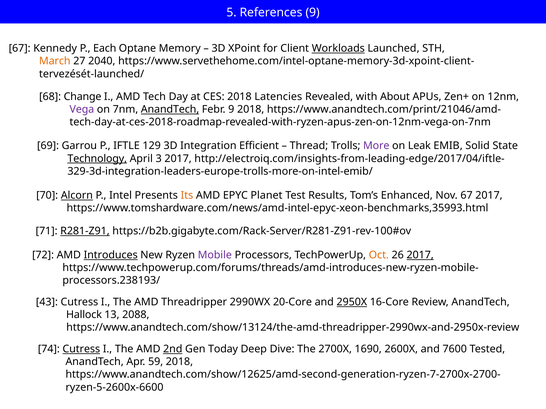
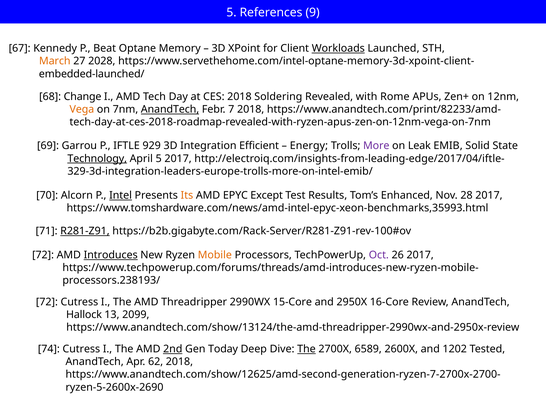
Each: Each -> Beat (105, 48)
2040: 2040 -> 2028 (102, 61)
tervezését-launched/: tervezését-launched/ -> embedded-launched/ (92, 74)
Latencies: Latencies -> Soldering (278, 97)
About: About -> Rome (395, 97)
Vega colour: purple -> orange (82, 110)
Febr 9: 9 -> 7 (231, 110)
https://www.anandtech.com/print/21046/amd-: https://www.anandtech.com/print/21046/amd- -> https://www.anandtech.com/print/82233/amd- (384, 110)
129: 129 -> 929 (152, 146)
Thread: Thread -> Energy (309, 146)
April 3: 3 -> 5 (159, 159)
Alcorn underline: present -> none (77, 196)
Intel underline: none -> present (121, 196)
Planet: Planet -> Except (267, 196)
Nov 67: 67 -> 28 (467, 196)
Mobile colour: purple -> orange (215, 255)
Oct colour: orange -> purple (379, 255)
2017 underline: present -> none (420, 255)
43: 43 -> 72 (47, 302)
20-Core: 20-Core -> 15-Core (292, 302)
2950X underline: present -> none (352, 302)
2088: 2088 -> 2099 (136, 315)
Cutress underline: present -> none (81, 349)
The underline: none -> present (306, 349)
1690: 1690 -> 6589 (368, 349)
7600: 7600 -> 1202 (455, 349)
59: 59 -> 62 (156, 362)
ryzen-5-2600x-6600: ryzen-5-2600x-6600 -> ryzen-5-2600x-2690 (114, 388)
